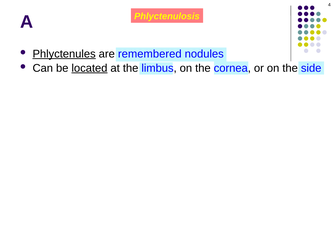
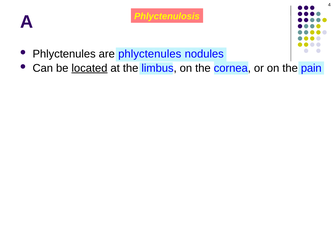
Phlyctenules underline: present -> none (64, 54)
are remembered: remembered -> phlyctenules (150, 54)
side: side -> pain (311, 68)
